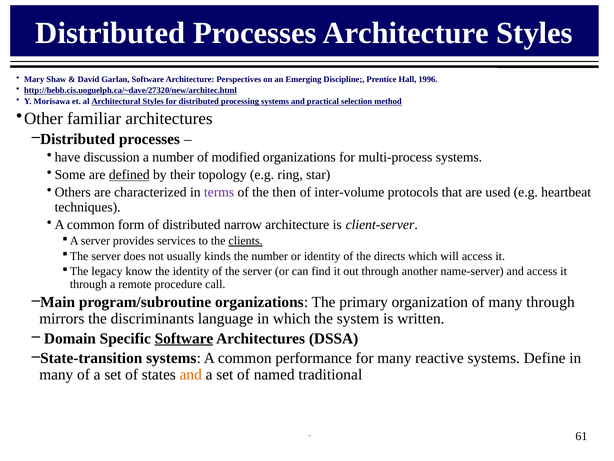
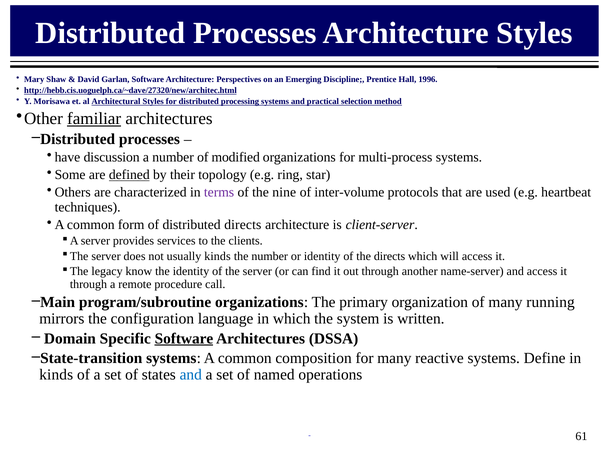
familiar underline: none -> present (94, 118)
then: then -> nine (284, 192)
distributed narrow: narrow -> directs (243, 224)
clients underline: present -> none (246, 241)
many through: through -> running (551, 302)
discriminants: discriminants -> configuration (152, 319)
performance: performance -> composition (314, 358)
many: many -> kinds (56, 374)
and colour: orange -> blue (191, 374)
traditional: traditional -> operations (330, 374)
